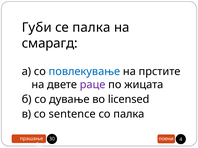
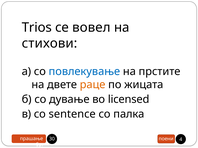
Губи: Губи -> Trios (37, 28)
се палка: палка -> вовел (91, 28)
смарагд: смарагд -> стихови (50, 43)
раце colour: purple -> orange (93, 85)
